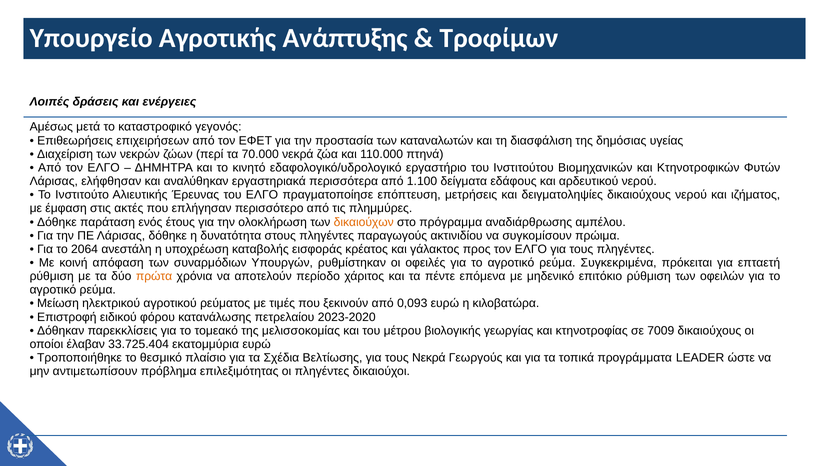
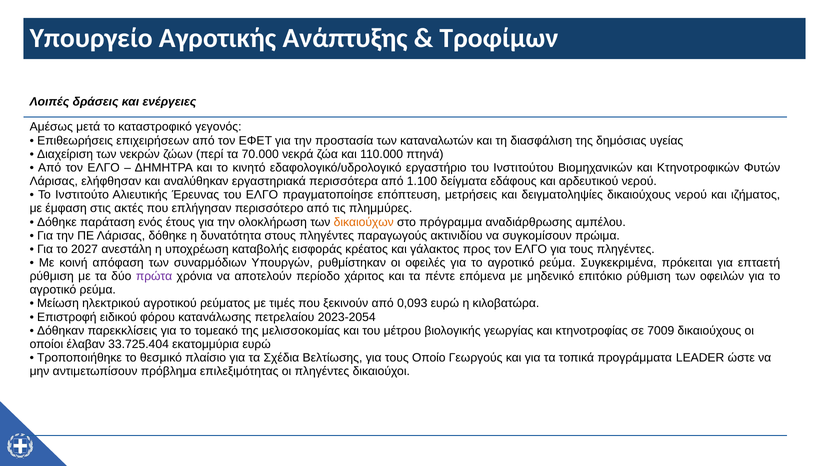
2064: 2064 -> 2027 (85, 249)
πρώτα colour: orange -> purple (154, 277)
2023-2020: 2023-2020 -> 2023-2054 (347, 317)
τους Νεκρά: Νεκρά -> Οποίο (429, 358)
